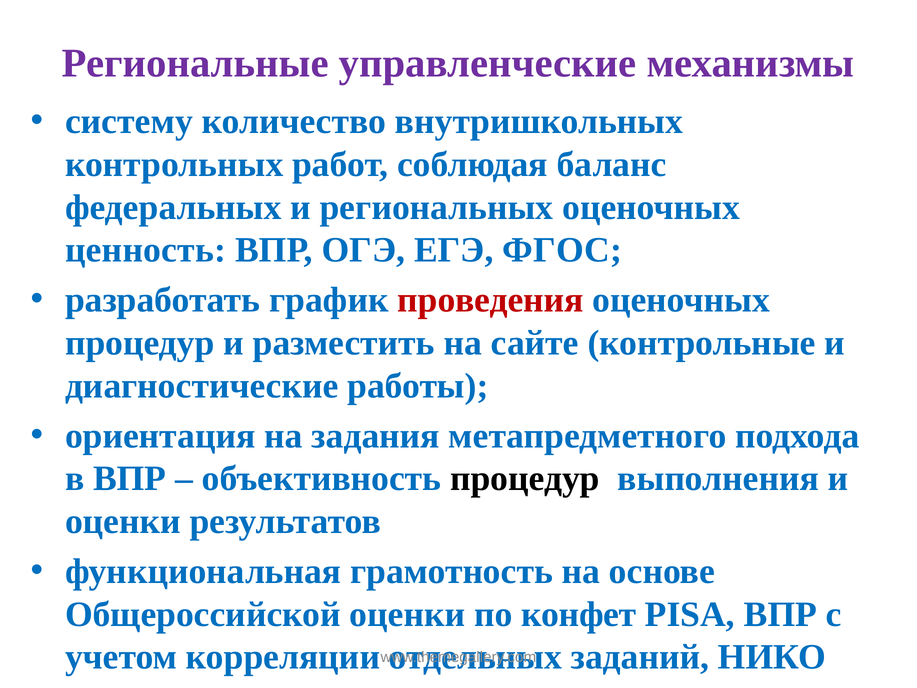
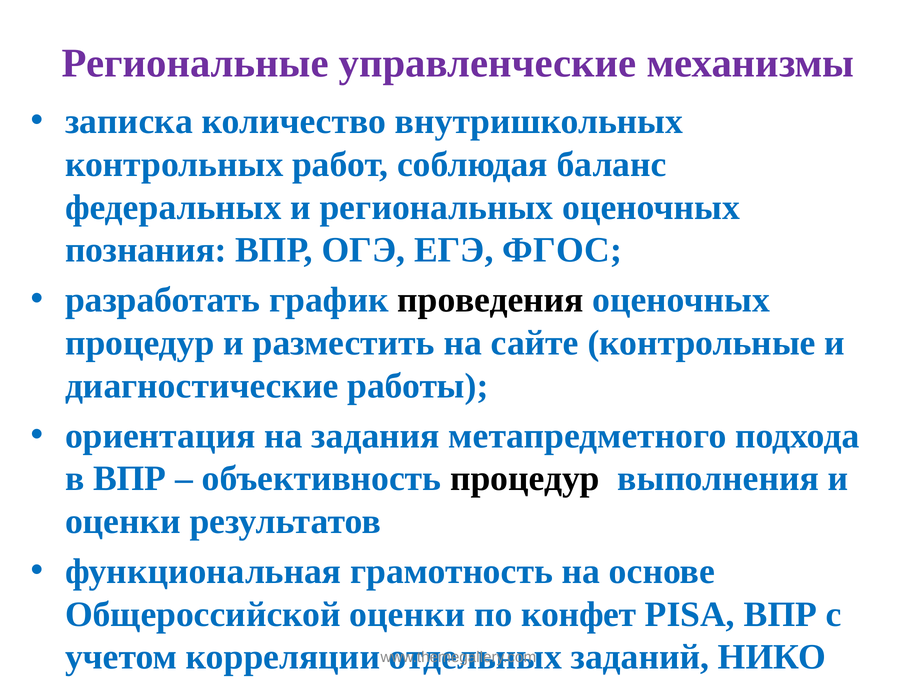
систему: систему -> записка (129, 122)
ценность: ценность -> познания (146, 250)
проведения colour: red -> black (490, 300)
